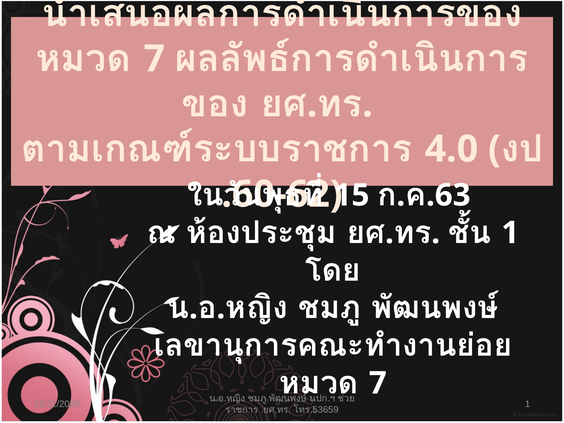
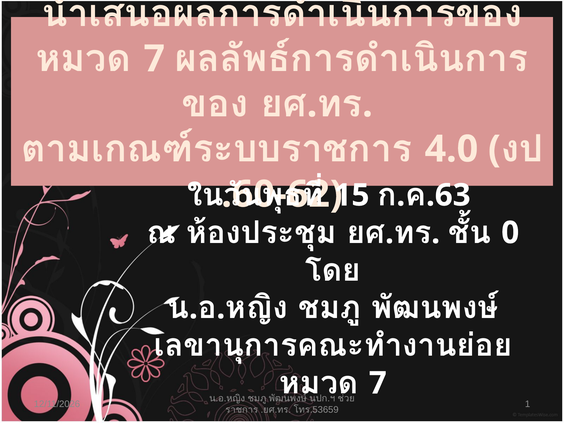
1: 1 -> 0 (510, 233)
